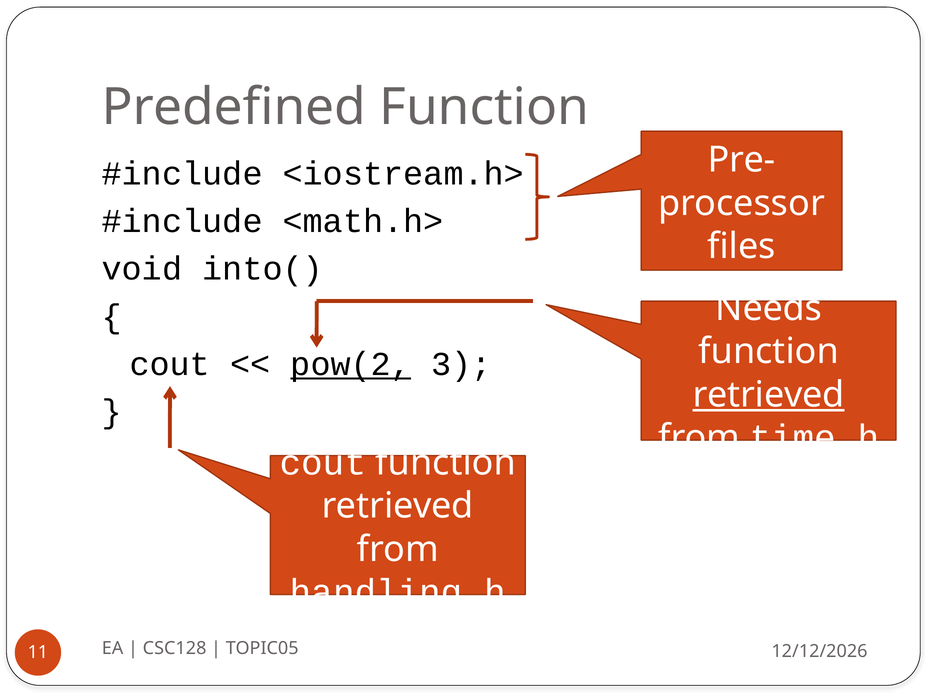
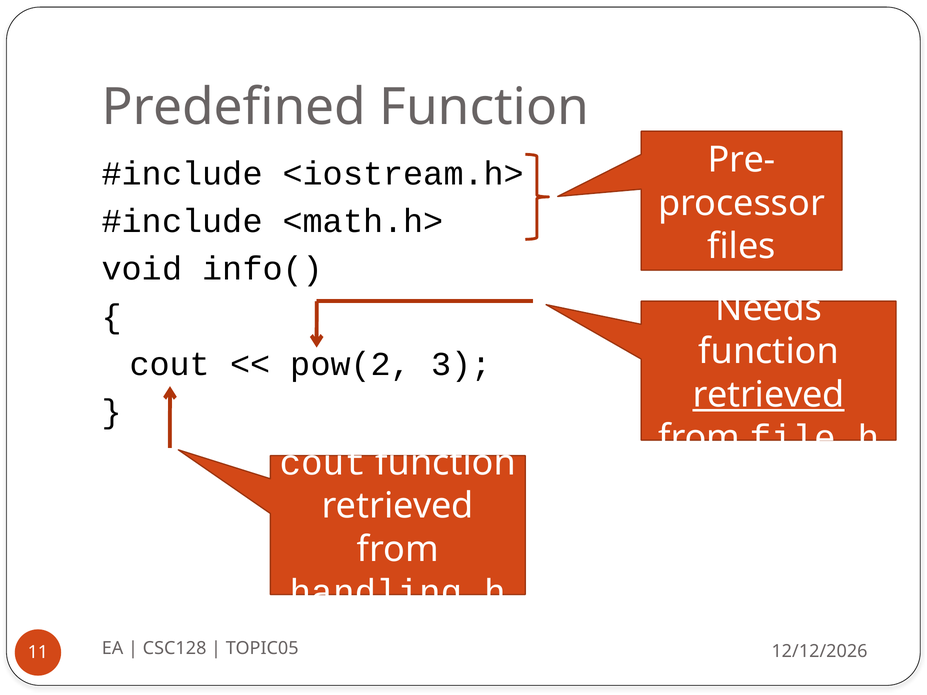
into(: into( -> info( (263, 269)
pow(2 underline: present -> none (351, 364)
time.h: time.h -> file.h (814, 438)
